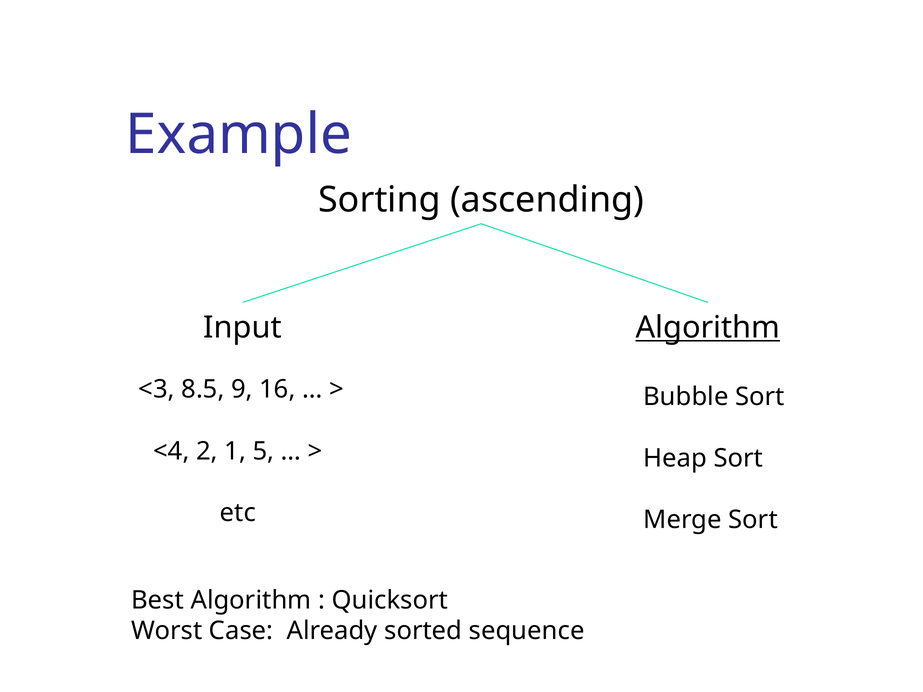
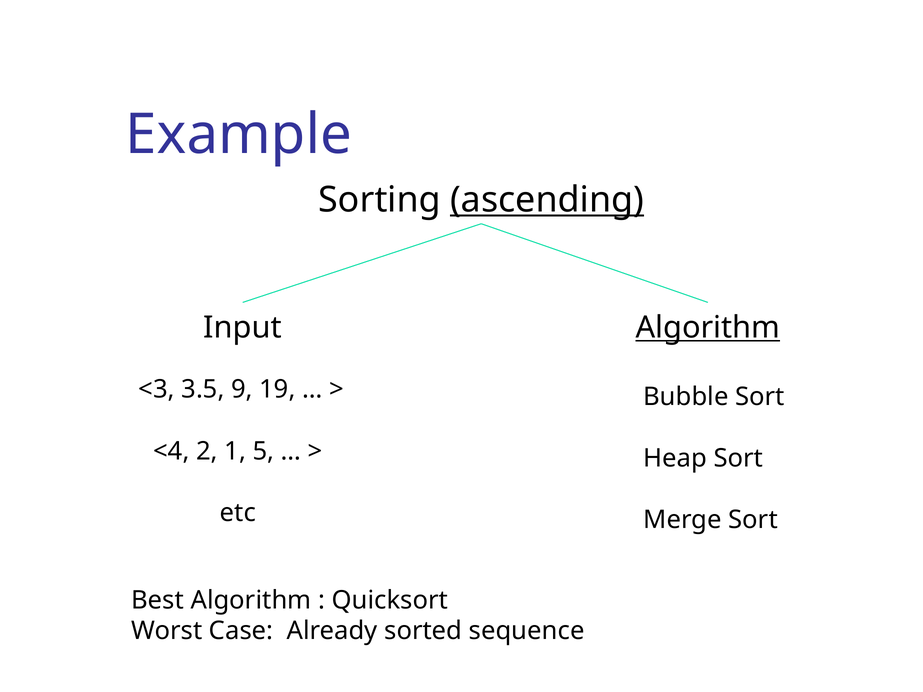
ascending underline: none -> present (547, 200)
8.5: 8.5 -> 3.5 (203, 390)
16: 16 -> 19 (277, 390)
